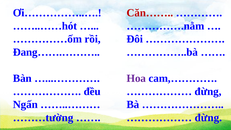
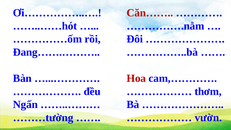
Hoa colour: purple -> red (136, 78)
đừng: đừng -> thơm (208, 91)
đừng: đừng -> vườn (208, 118)
